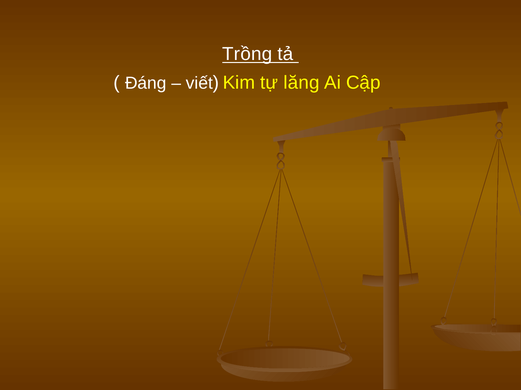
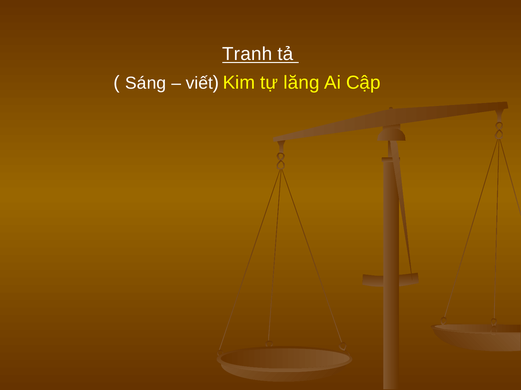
Trồng: Trồng -> Tranh (247, 54)
Đáng: Đáng -> Sáng (146, 83)
